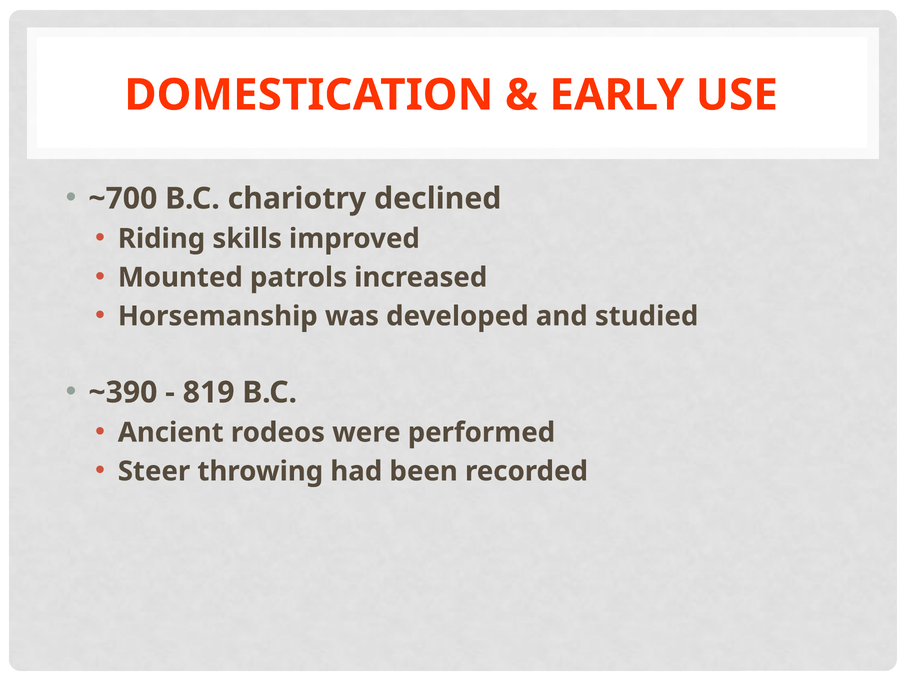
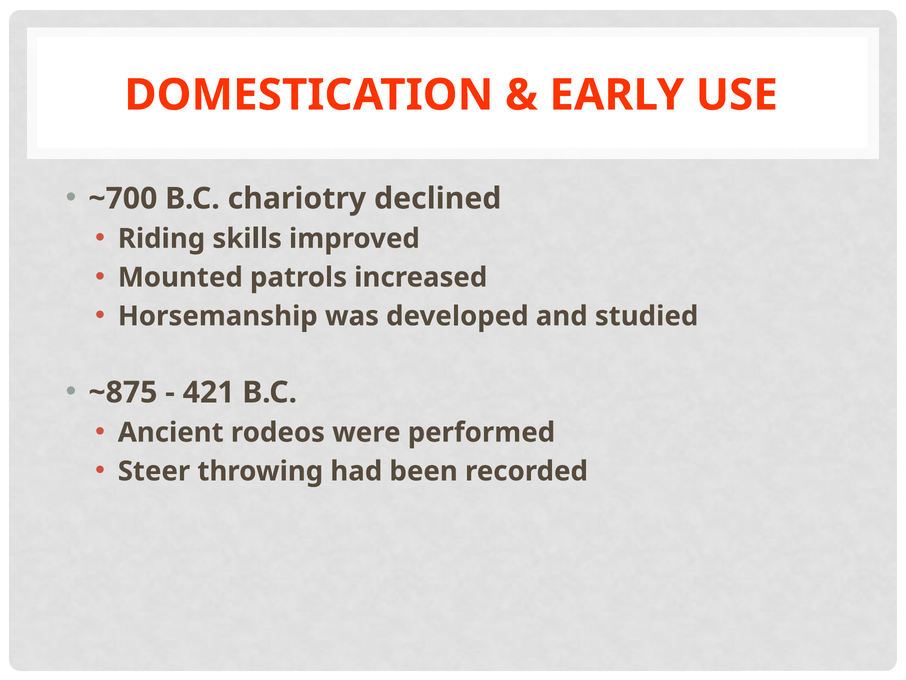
~390: ~390 -> ~875 (123, 392)
819: 819 -> 421 (209, 392)
